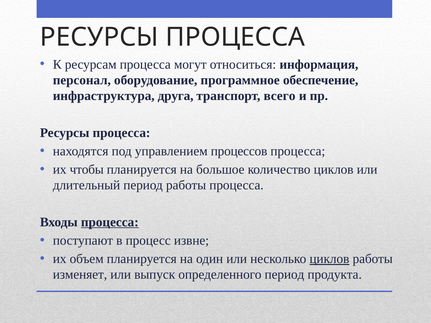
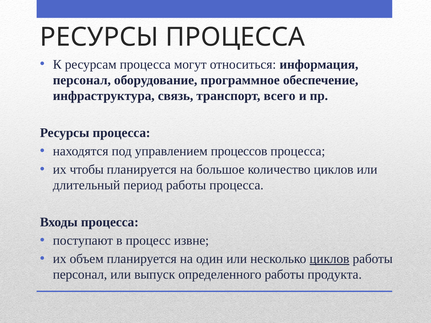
друга: друга -> связь (176, 96)
процесса underline: present -> none (110, 222)
изменяет: изменяет -> персонал (80, 275)
определенного период: период -> работы (285, 275)
